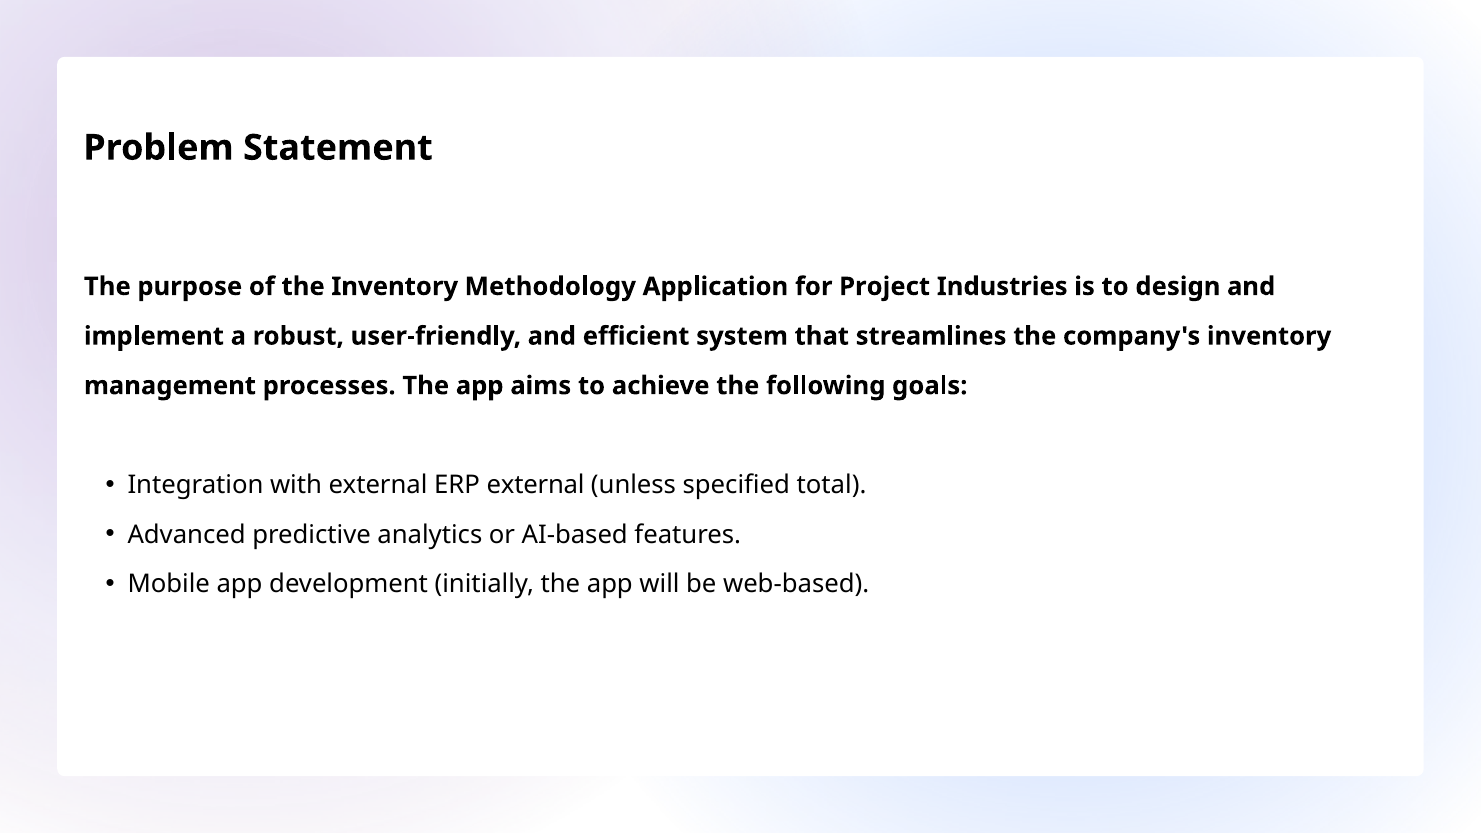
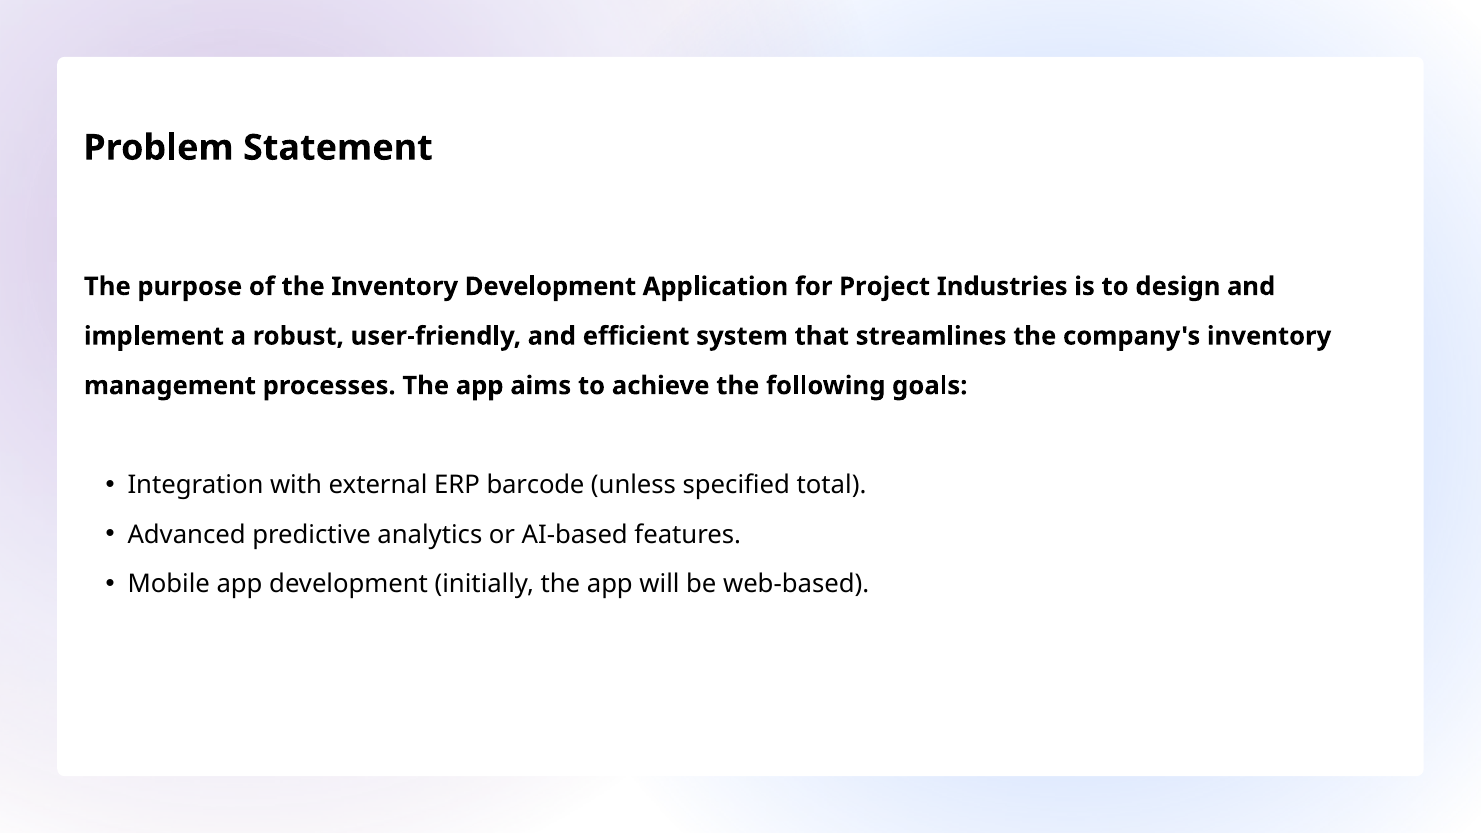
Inventory Methodology: Methodology -> Development (550, 287)
ERP external: external -> barcode (536, 485)
